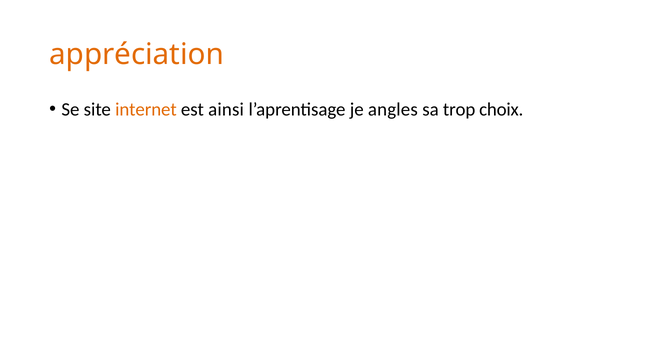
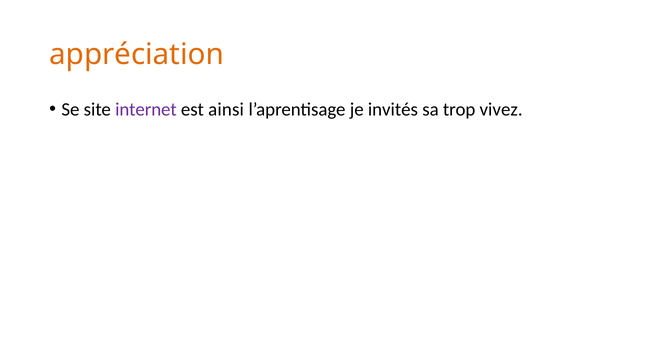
internet colour: orange -> purple (146, 109)
angles: angles -> invités (393, 109)
choix: choix -> vivez (501, 109)
